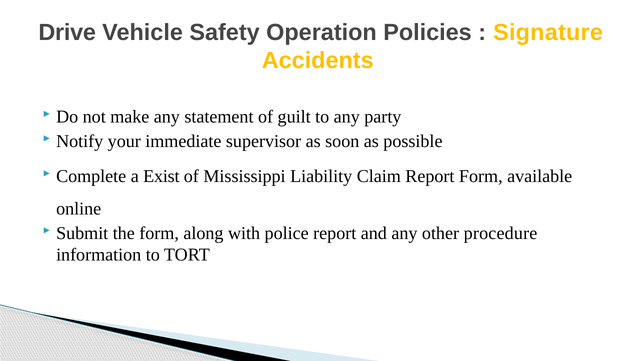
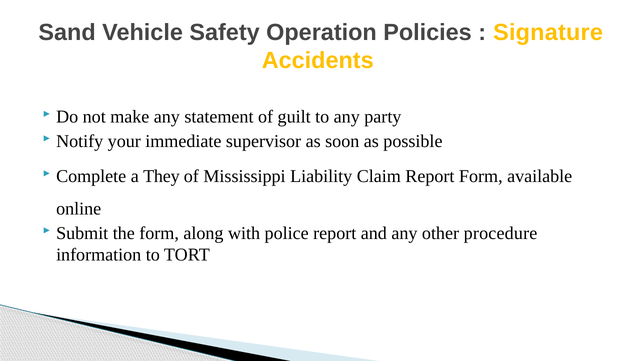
Drive: Drive -> Sand (67, 32)
Exist: Exist -> They (161, 176)
